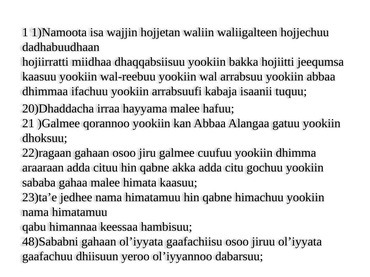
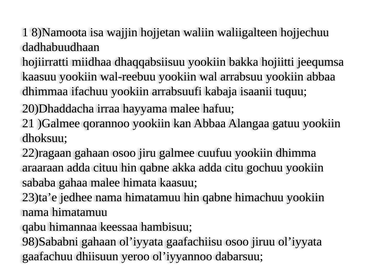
1)Namoota: 1)Namoota -> 8)Namoota (59, 32)
48)Sababni: 48)Sababni -> 98)Sababni (50, 242)
